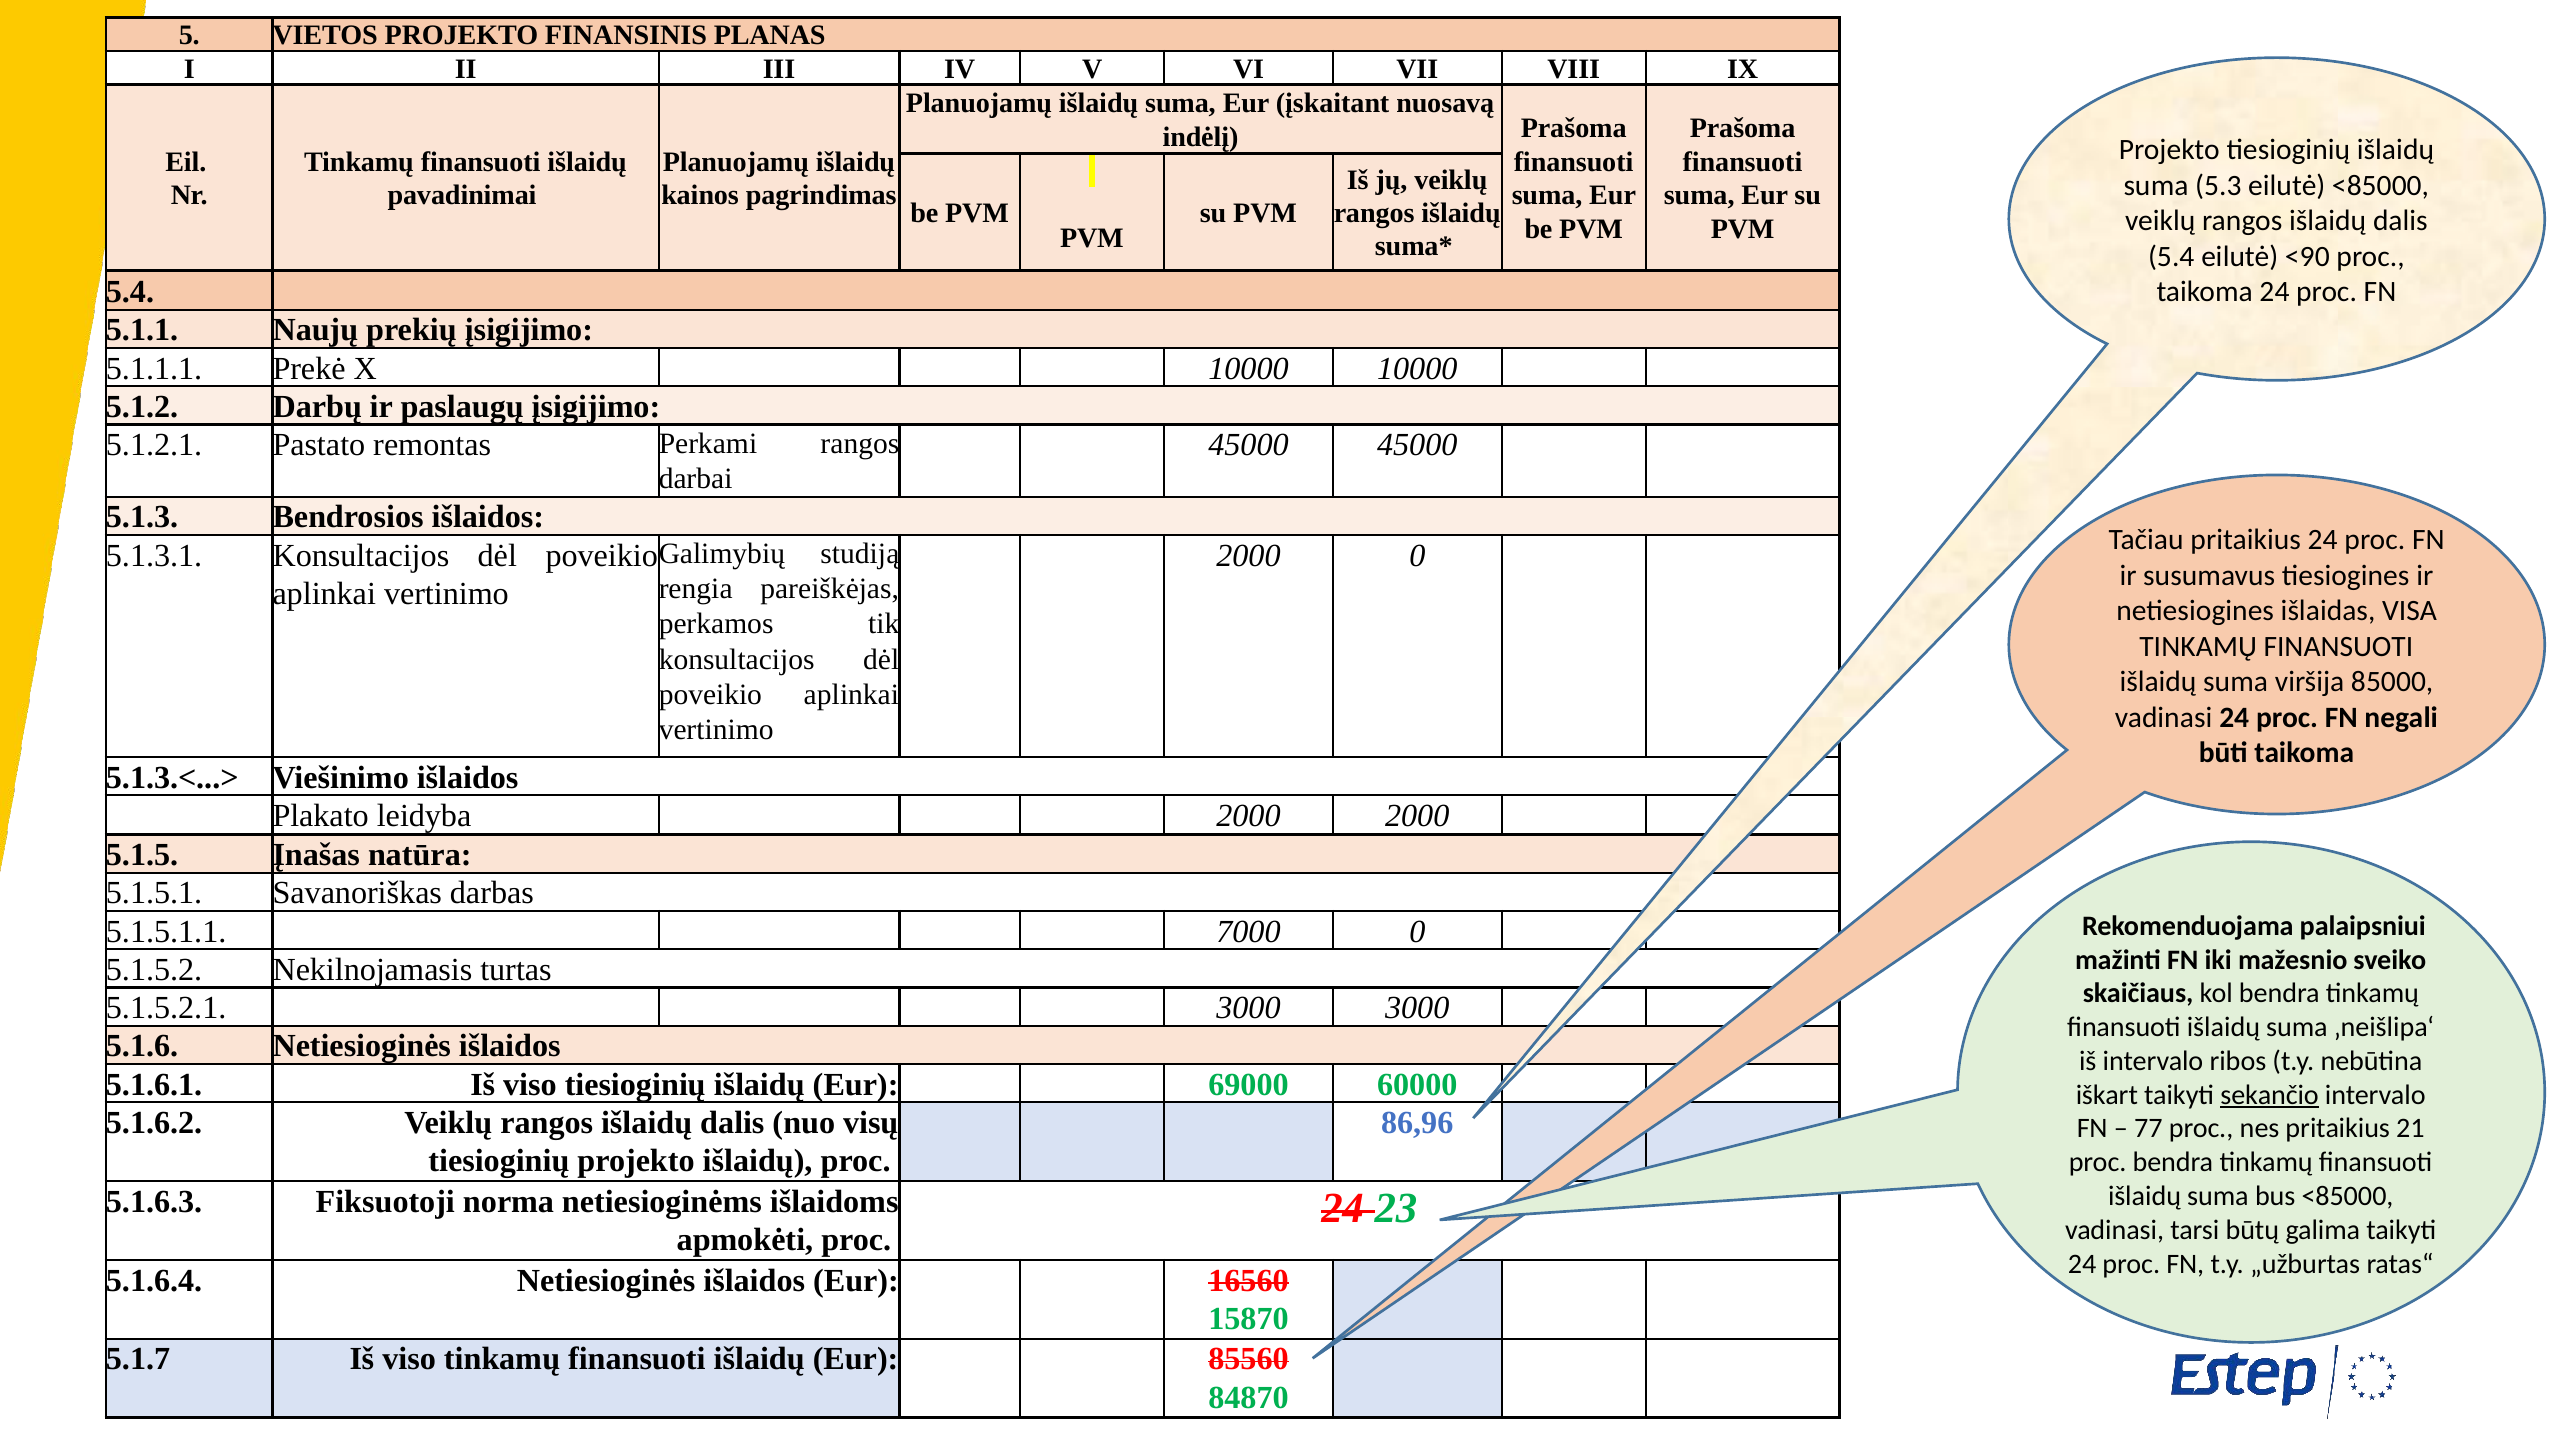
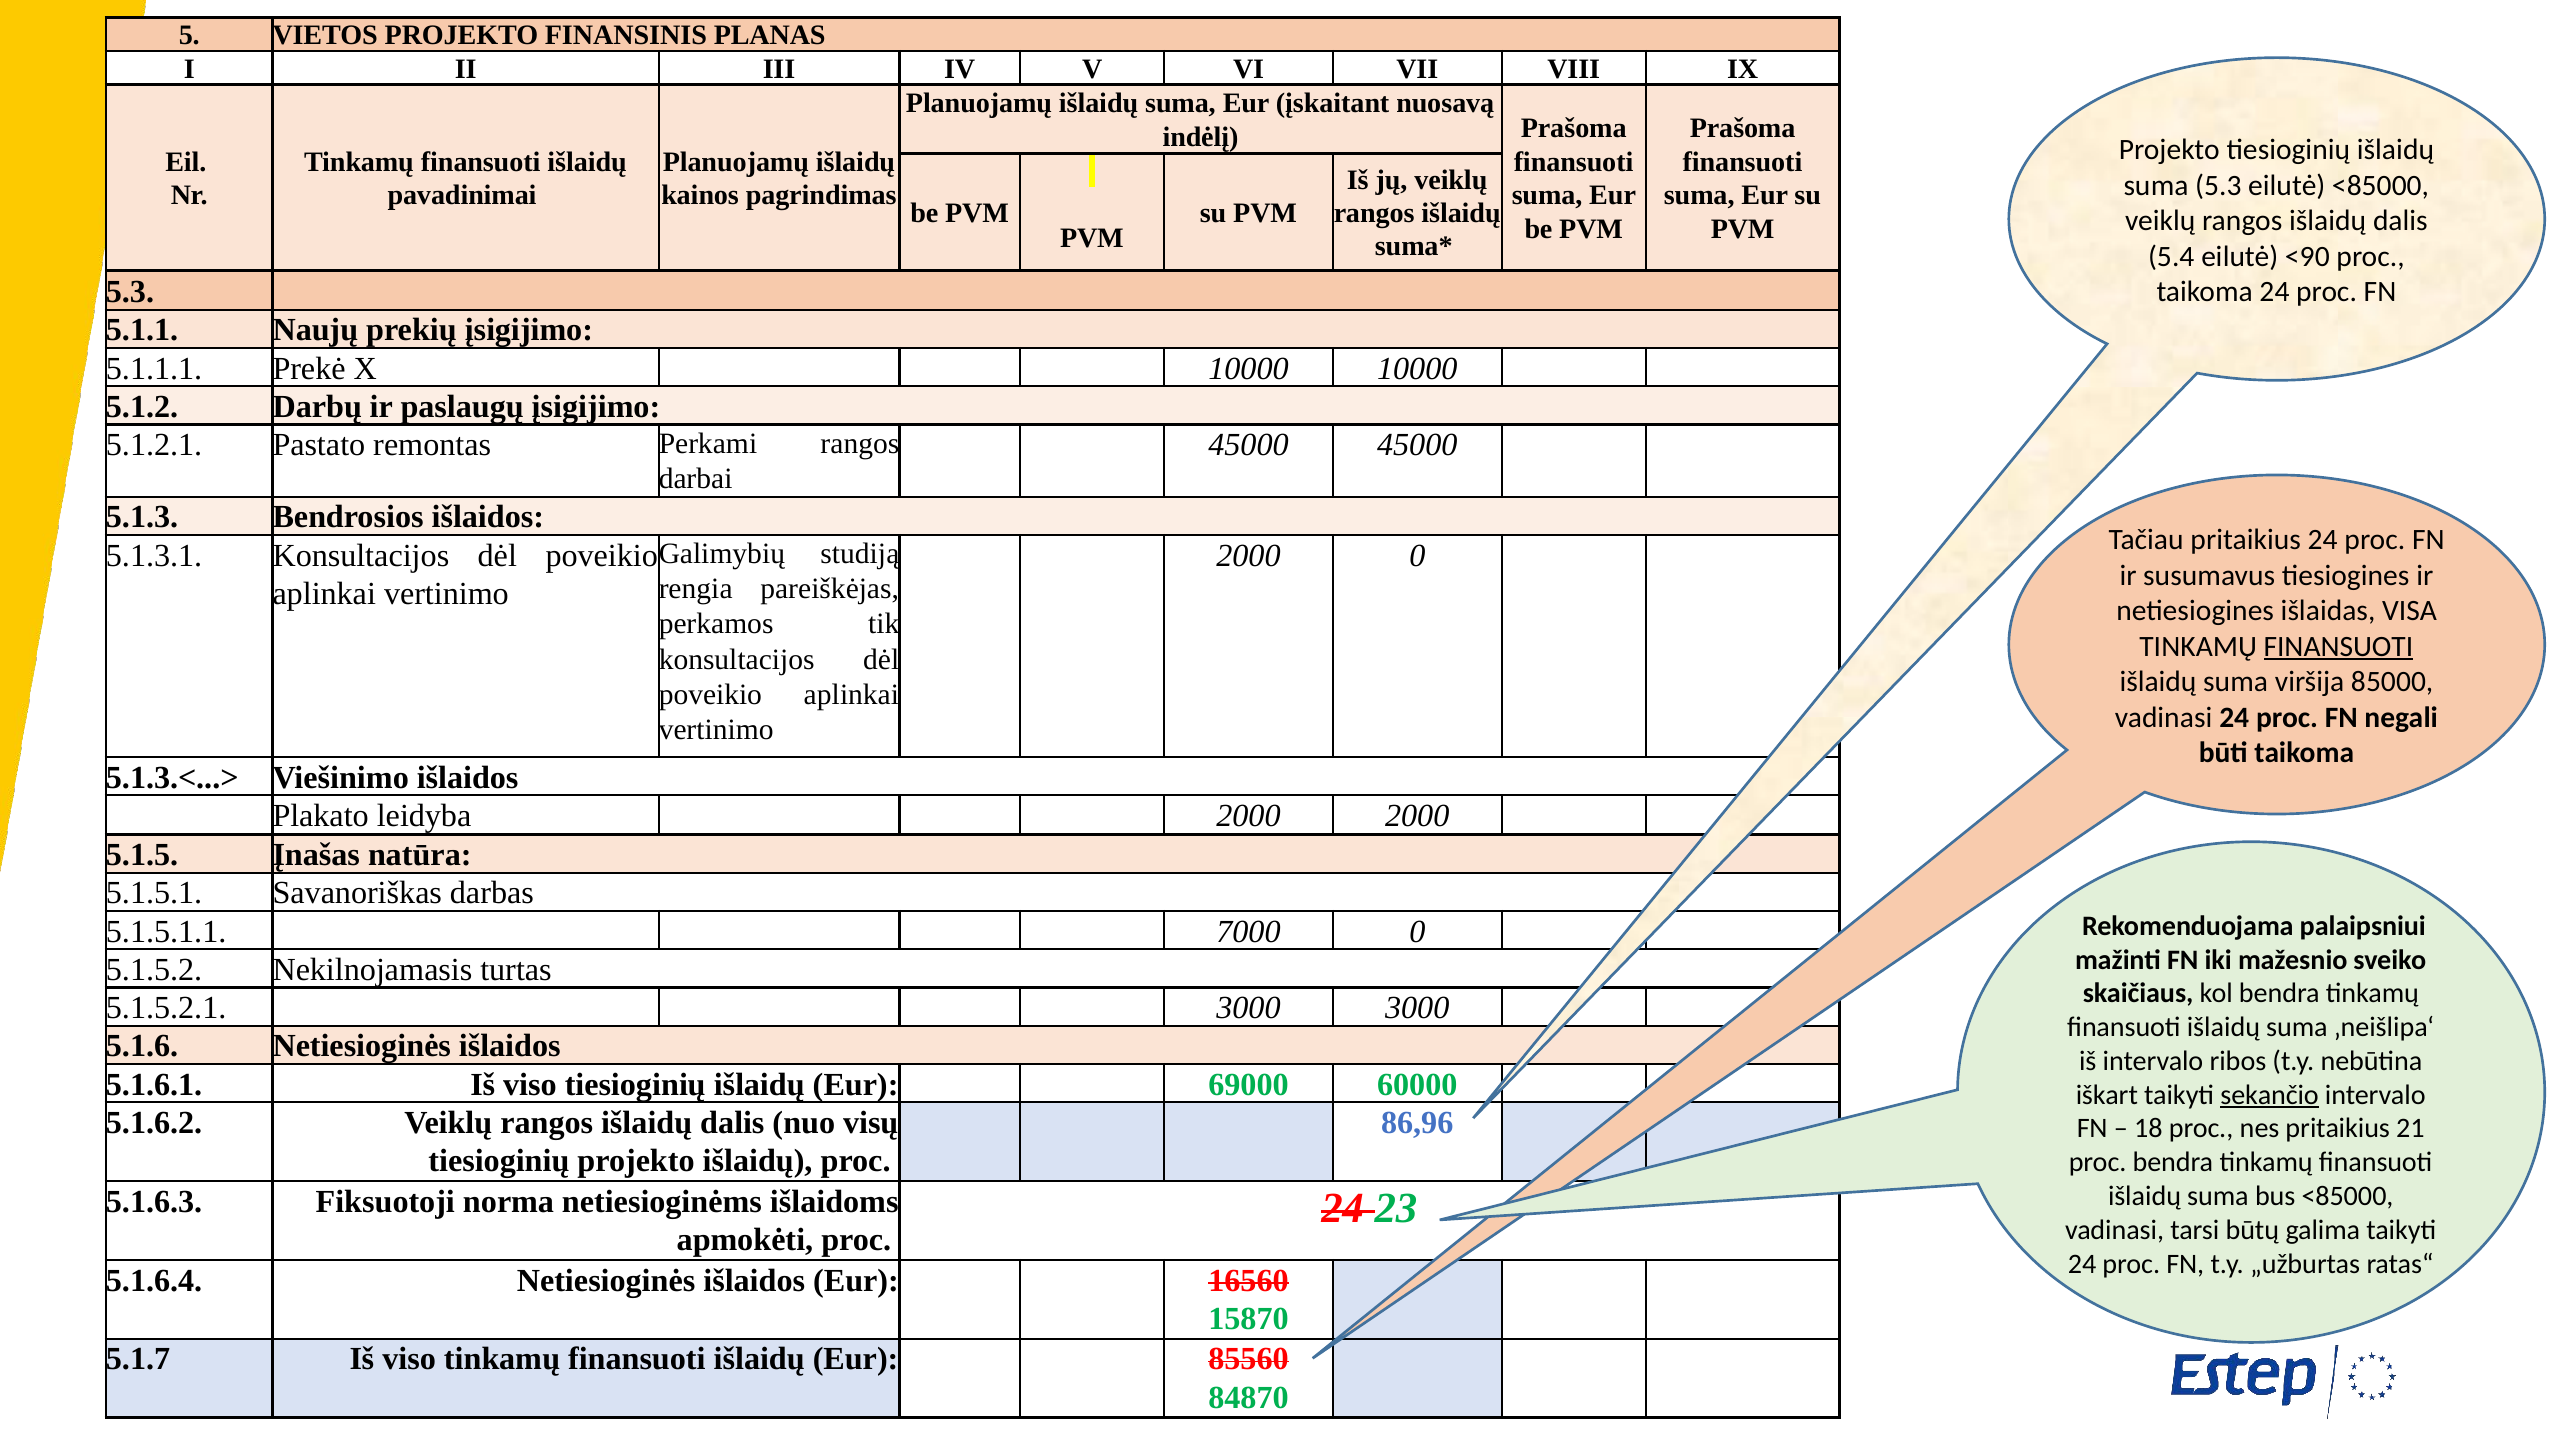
5.4: 5.4 -> 5.3 (130, 291)
FINANSUOTI underline: none -> present (2338, 647)
77: 77 -> 18 (2148, 1129)
